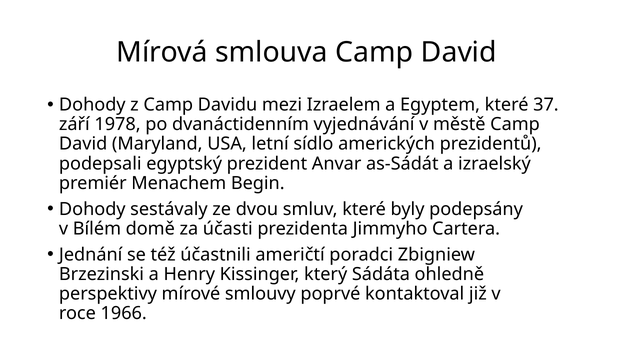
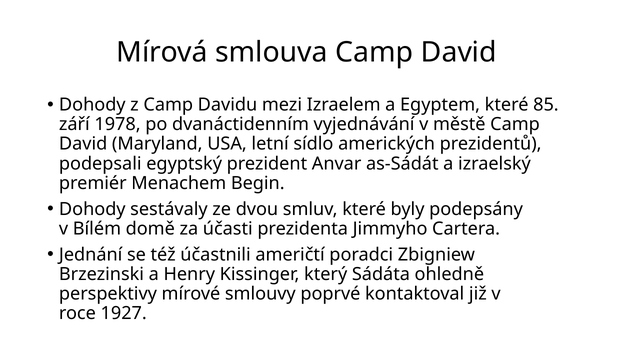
37: 37 -> 85 (546, 105)
1966: 1966 -> 1927 (124, 314)
